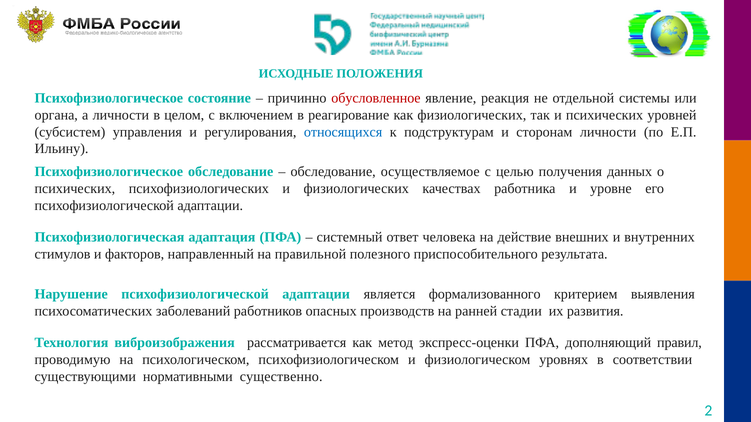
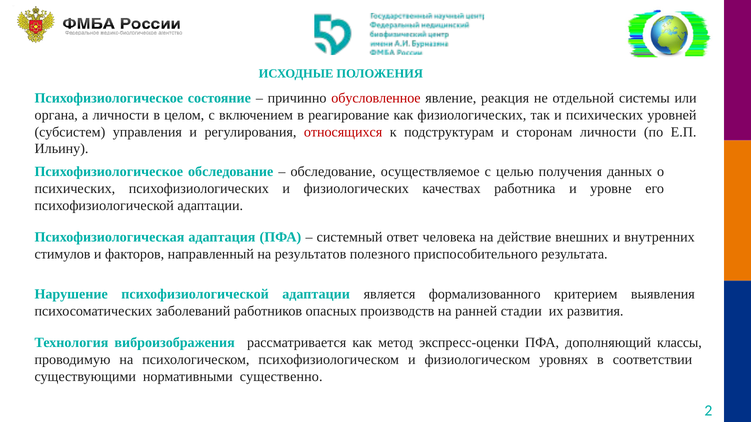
относящихся colour: blue -> red (343, 132)
правильной: правильной -> результатов (311, 254)
правил: правил -> классы (679, 343)
